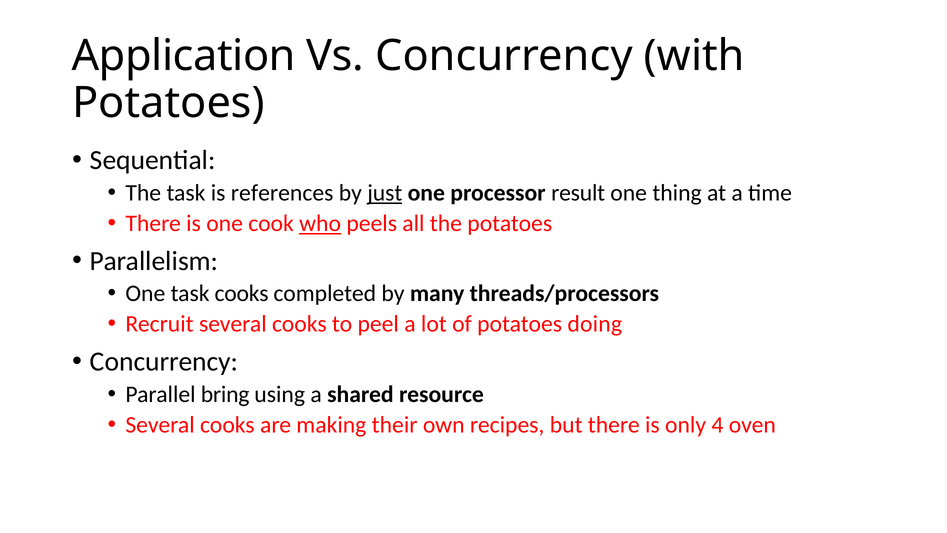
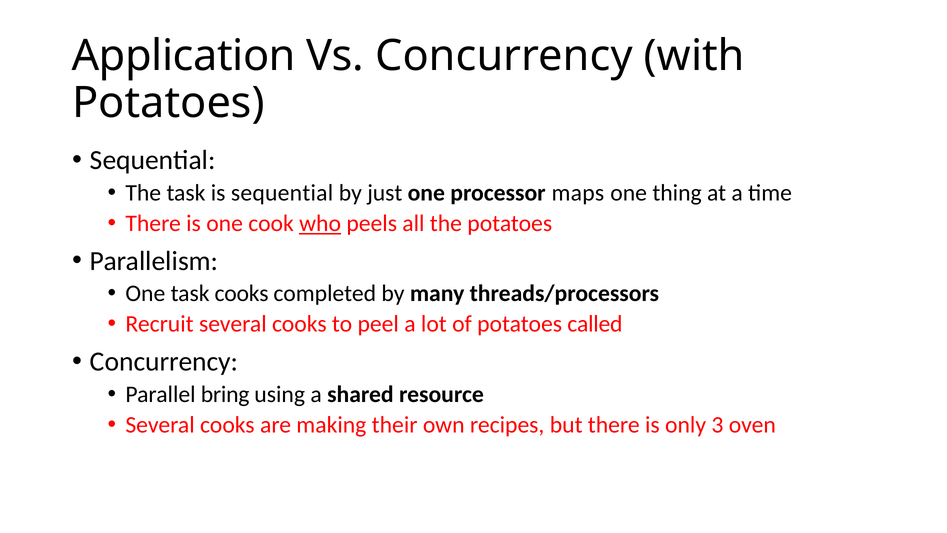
is references: references -> sequential (282, 193)
just underline: present -> none (385, 193)
result: result -> maps (578, 193)
doing: doing -> called (595, 324)
4: 4 -> 3 (717, 425)
